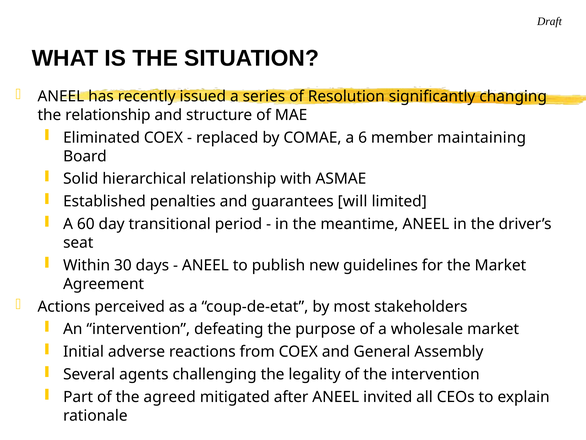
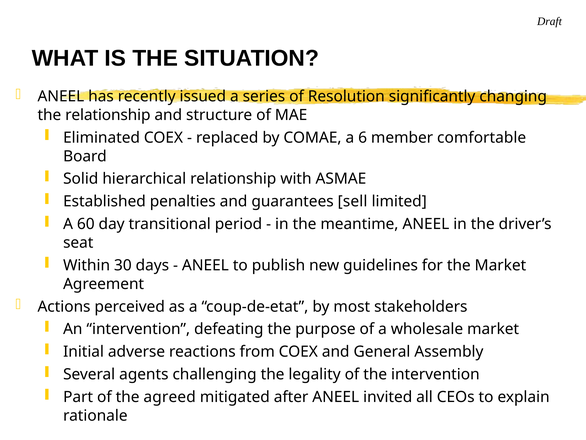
maintaining: maintaining -> comfortable (482, 138)
will: will -> sell (353, 201)
